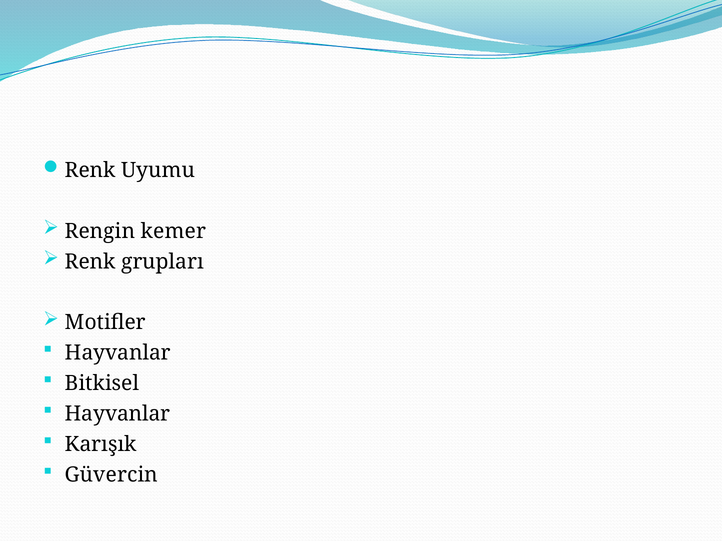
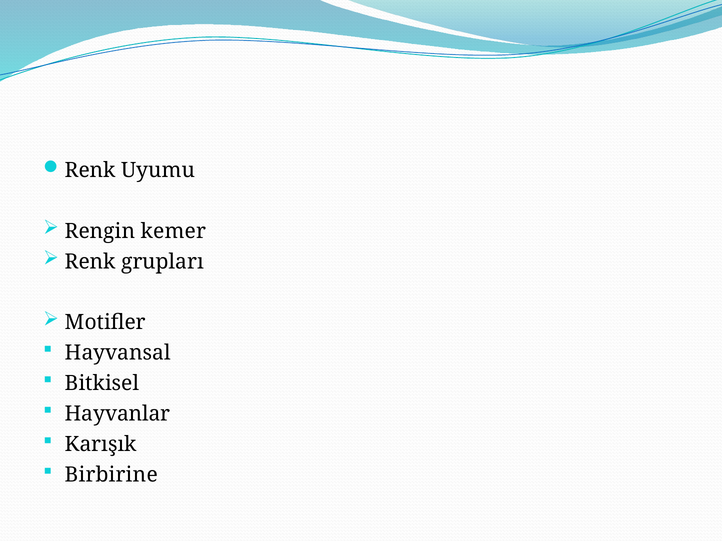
Hayvanlar: Hayvanlar -> Hayvansal (118, 353)
Güvercin: Güvercin -> Birbirine (111, 475)
